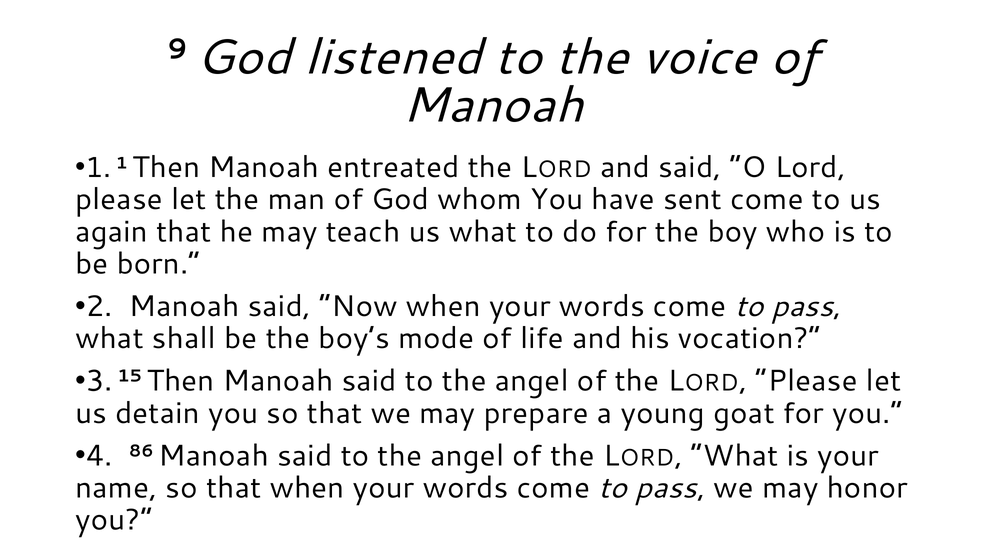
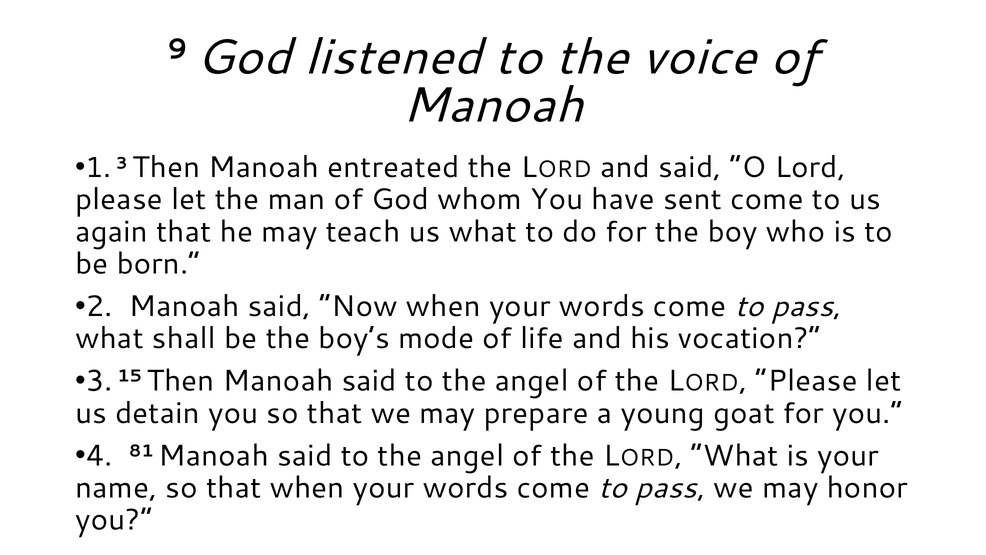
1 1: 1 -> 3 (122, 163)
86: 86 -> 81 (141, 451)
